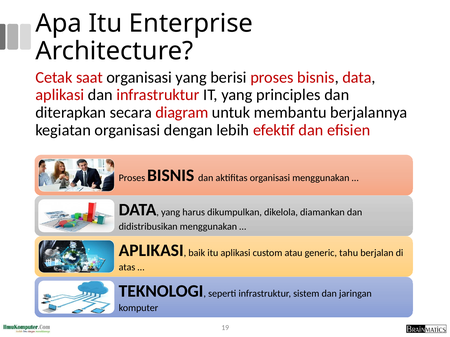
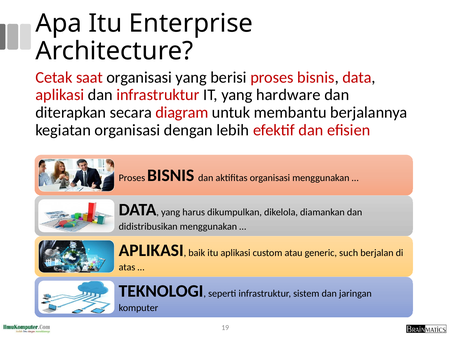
principles: principles -> hardware (288, 95)
tahu: tahu -> such (349, 253)
